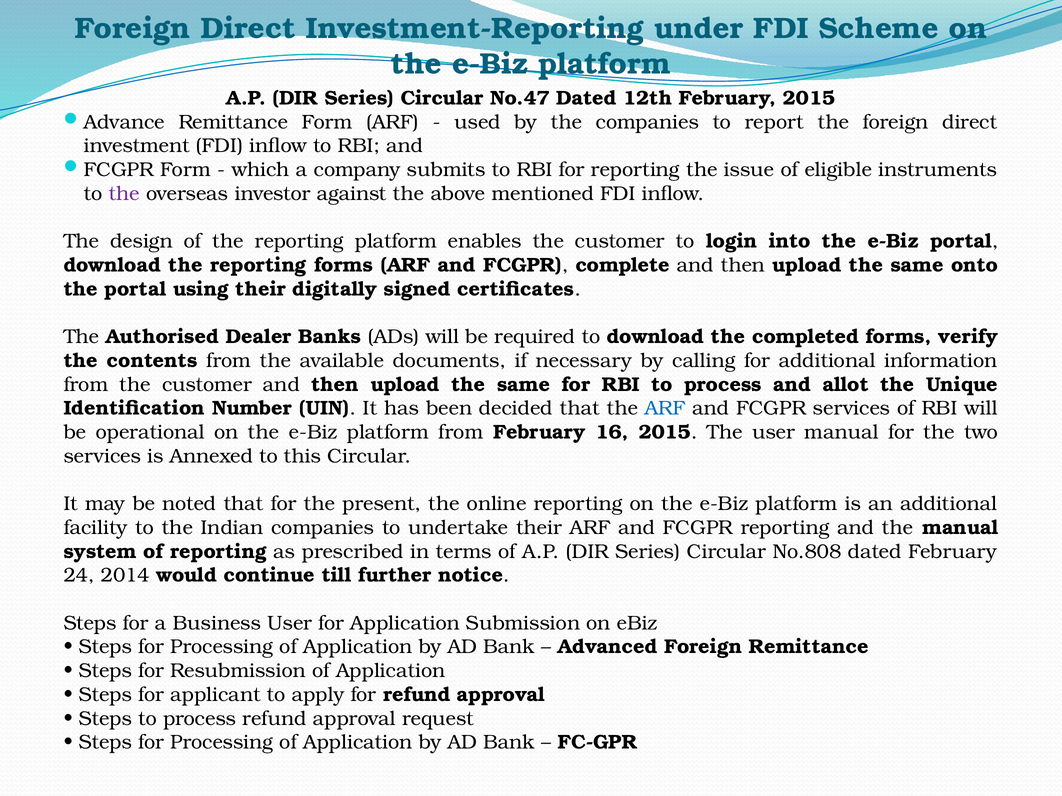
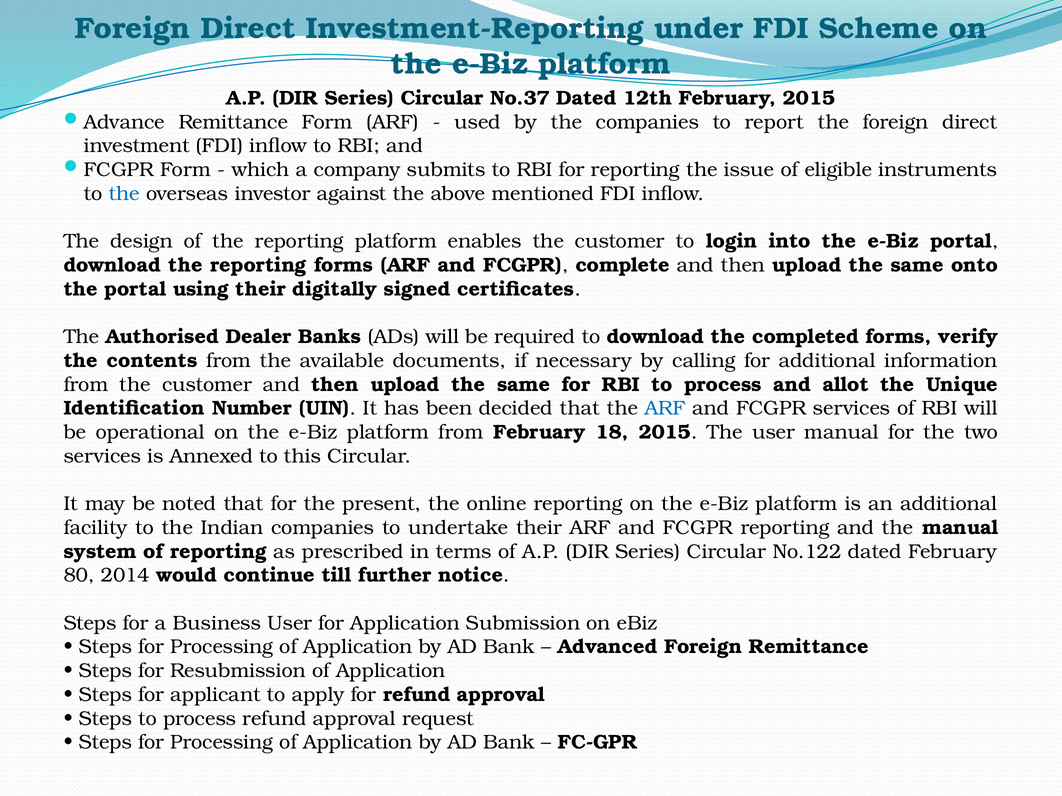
No.47: No.47 -> No.37 (520, 98)
the colour: purple -> blue (124, 194)
16: 16 -> 18 (612, 432)
No.808: No.808 -> No.122 (807, 552)
24: 24 -> 80 (79, 576)
